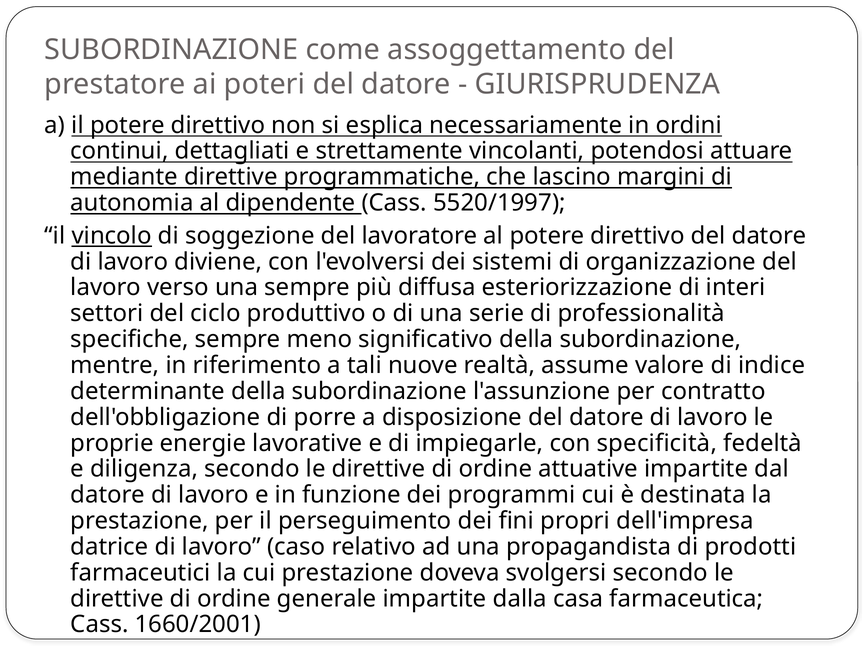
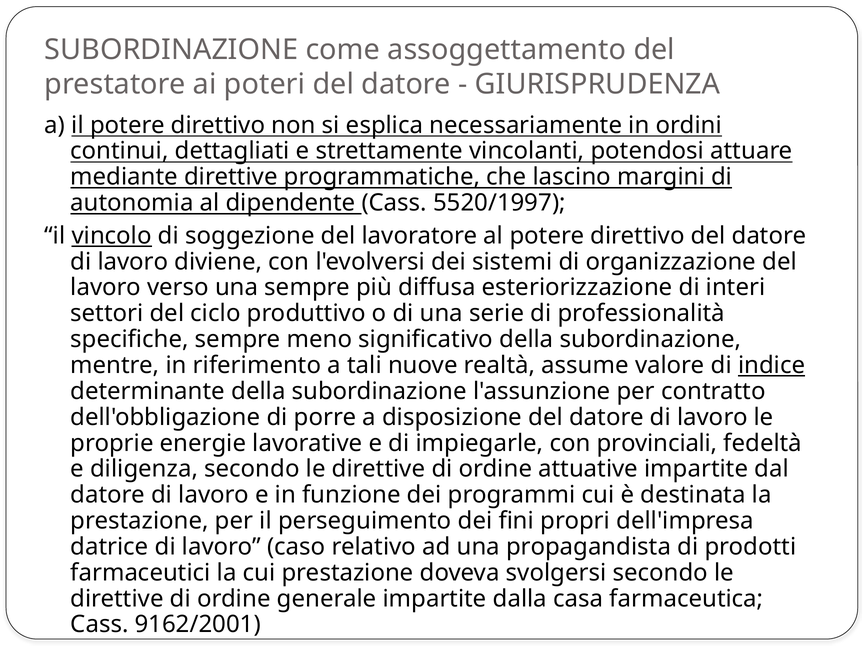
indice underline: none -> present (772, 365)
specificità: specificità -> provinciali (657, 443)
1660/2001: 1660/2001 -> 9162/2001 (198, 625)
